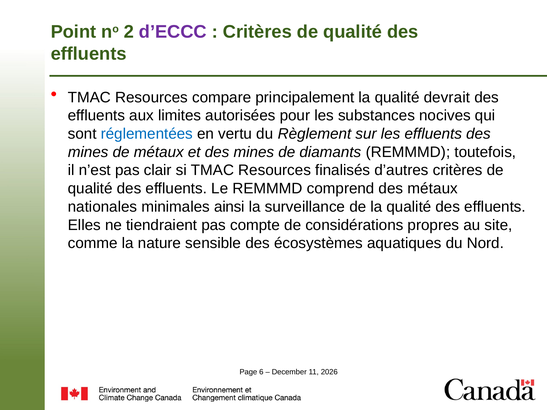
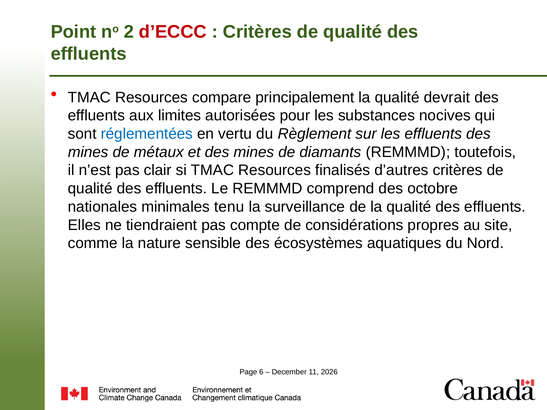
d’ECCC colour: purple -> red (173, 32)
des métaux: métaux -> octobre (433, 189)
ainsi: ainsi -> tenu (229, 207)
